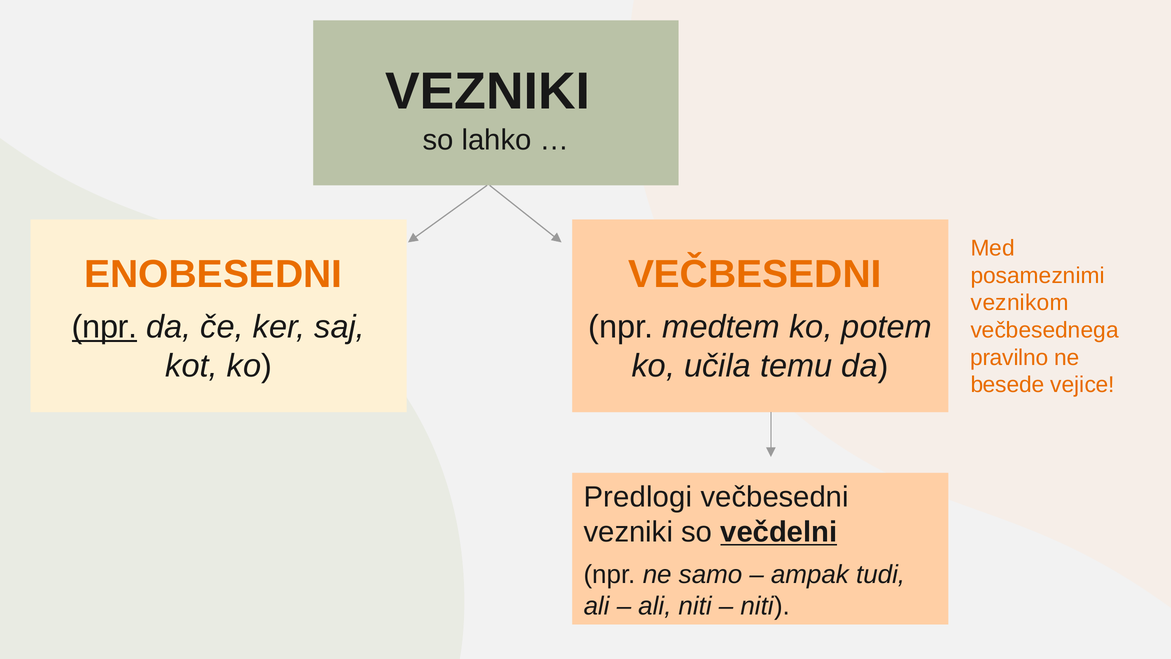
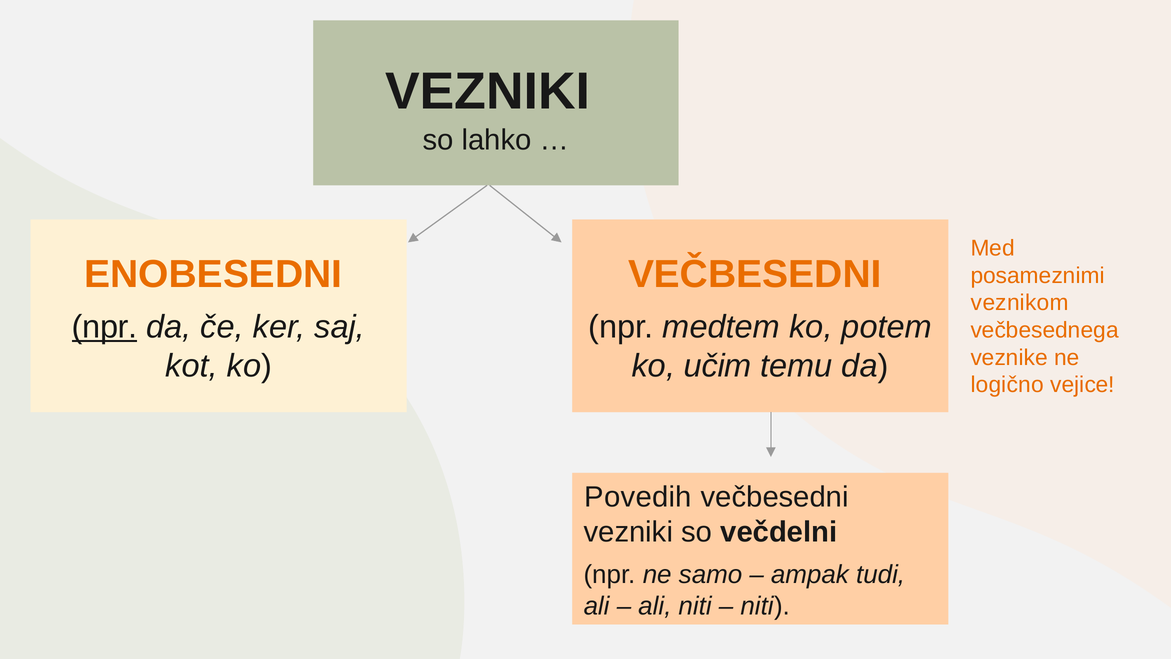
pravilno: pravilno -> veznike (1009, 357)
učila: učila -> učim (718, 366)
besede: besede -> logično (1007, 385)
Predlogi: Predlogi -> Povedih (638, 497)
večdelni underline: present -> none (779, 532)
